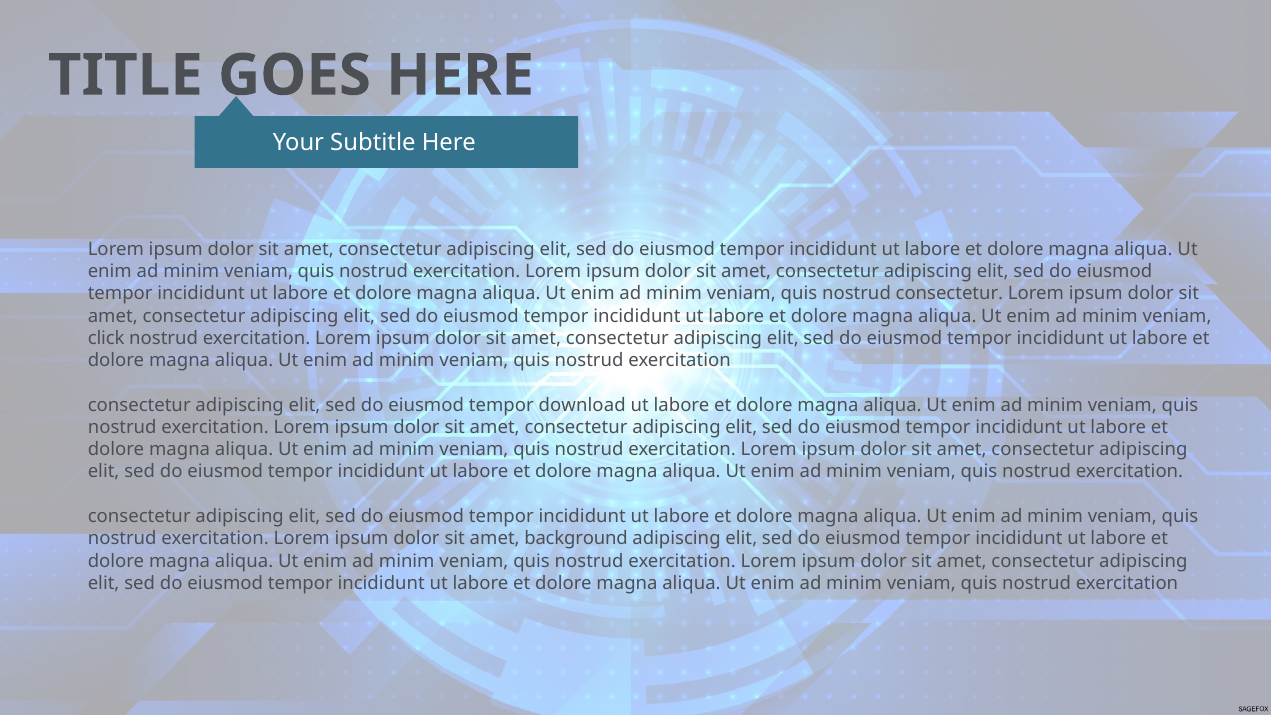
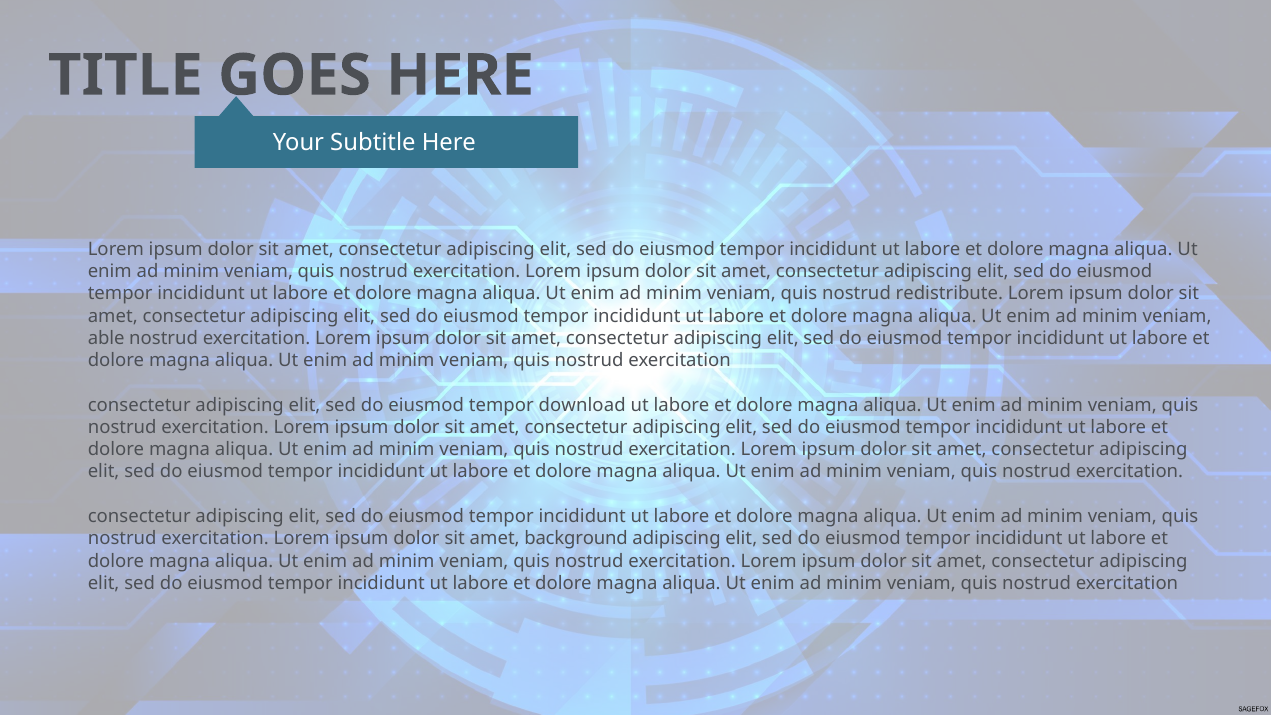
nostrud consectetur: consectetur -> redistribute (949, 294)
click: click -> able (106, 338)
